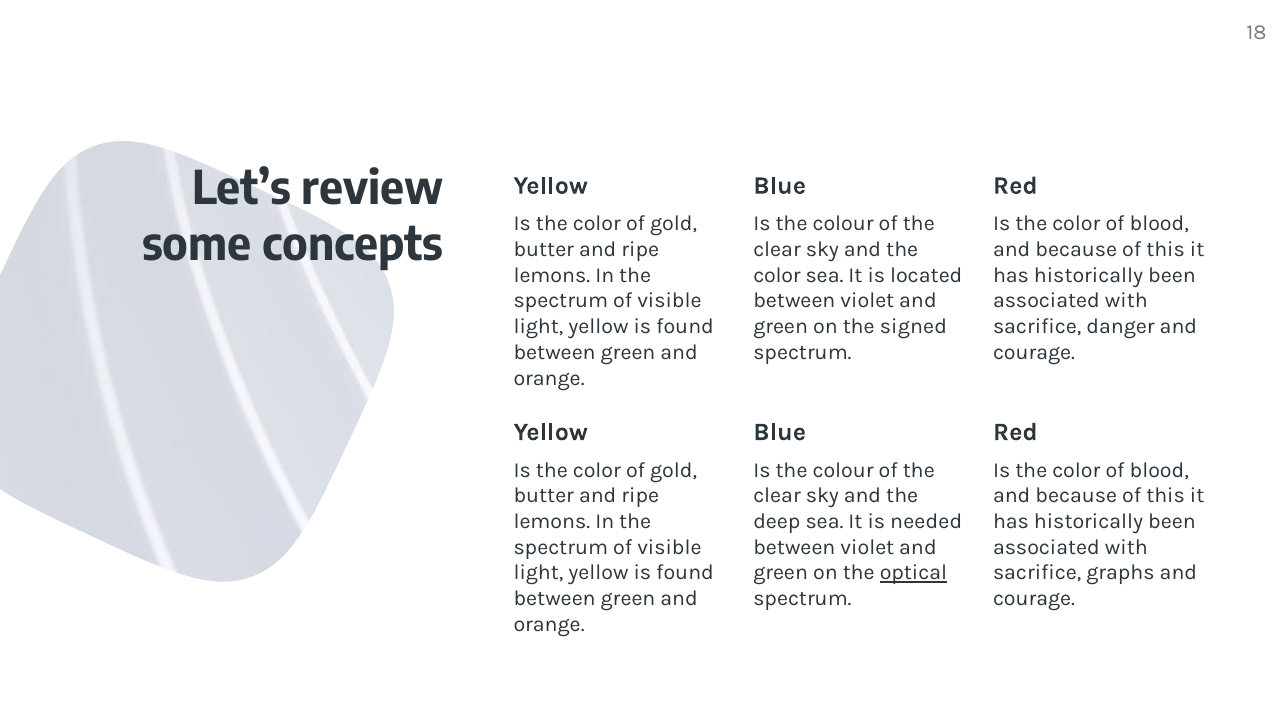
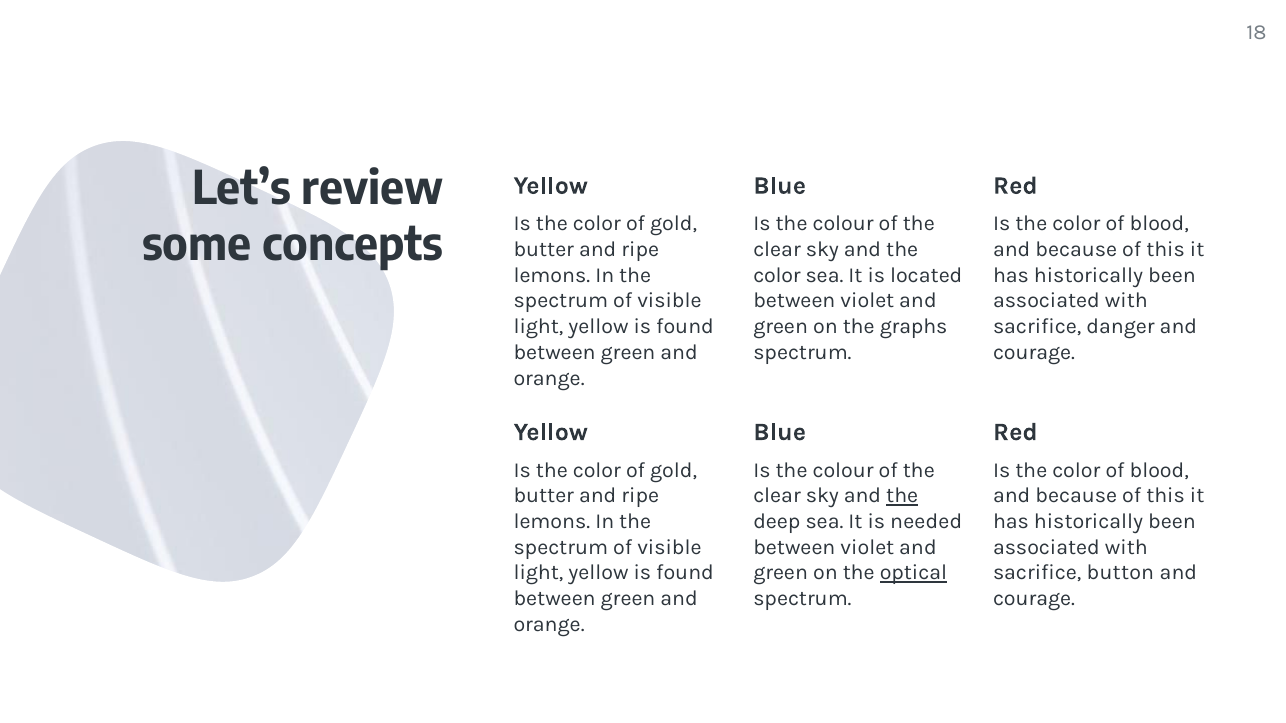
signed: signed -> graphs (914, 327)
the underline: none -> present (902, 496)
graphs: graphs -> button (1120, 573)
